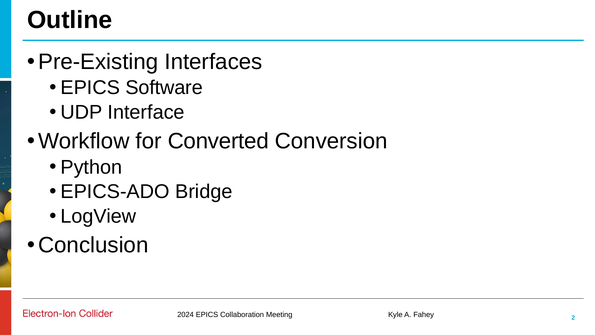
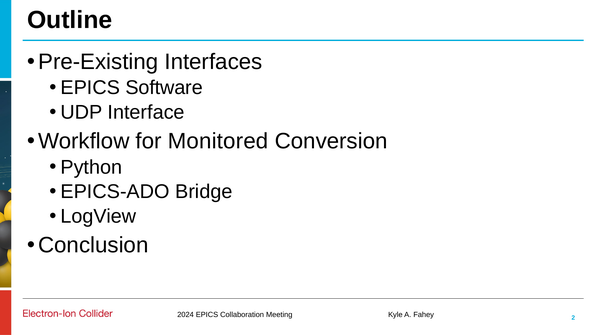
Converted: Converted -> Monitored (218, 141)
